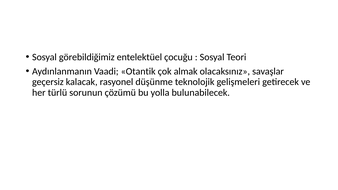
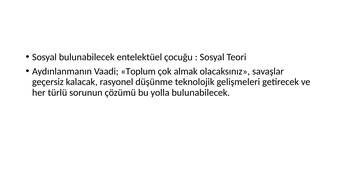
Sosyal görebildiğimiz: görebildiğimiz -> bulunabilecek (87, 57)
Otantik: Otantik -> Toplum (138, 71)
